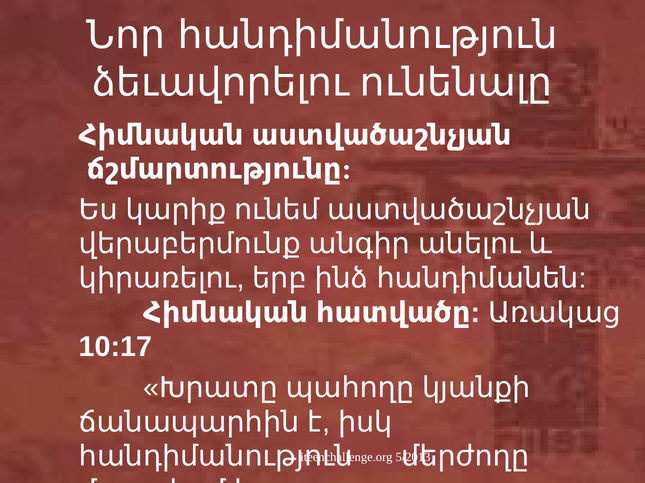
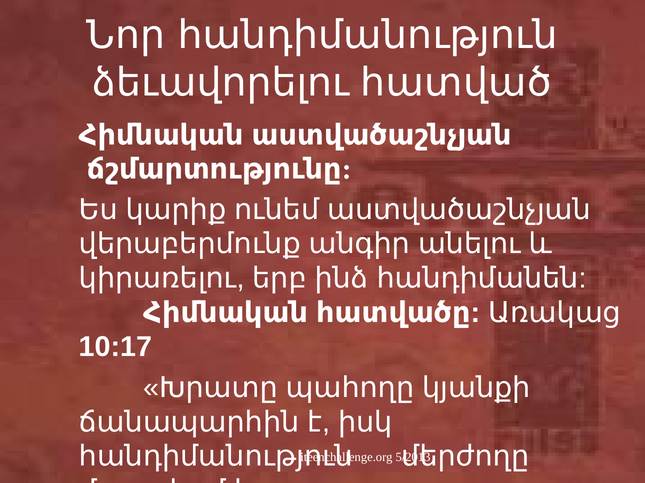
ունենալը: ունենալը -> հատված (456, 83)
